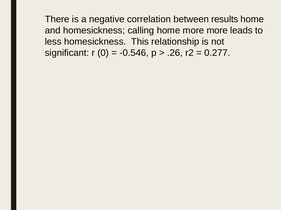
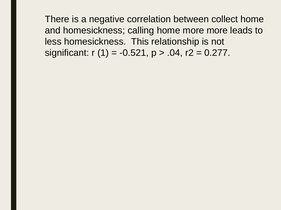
results: results -> collect (225, 19)
0: 0 -> 1 (103, 53)
-0.546: -0.546 -> -0.521 (134, 53)
.26: .26 -> .04 (175, 53)
